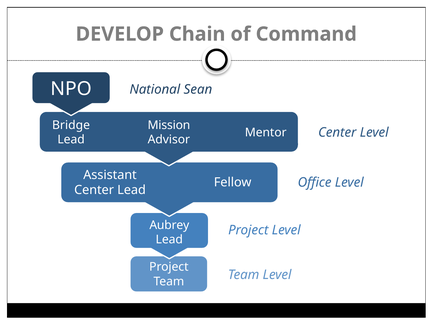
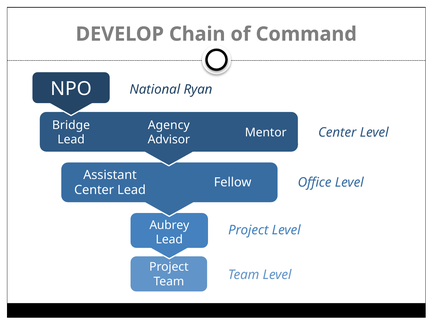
Sean: Sean -> Ryan (198, 89)
Mission: Mission -> Agency (169, 125)
